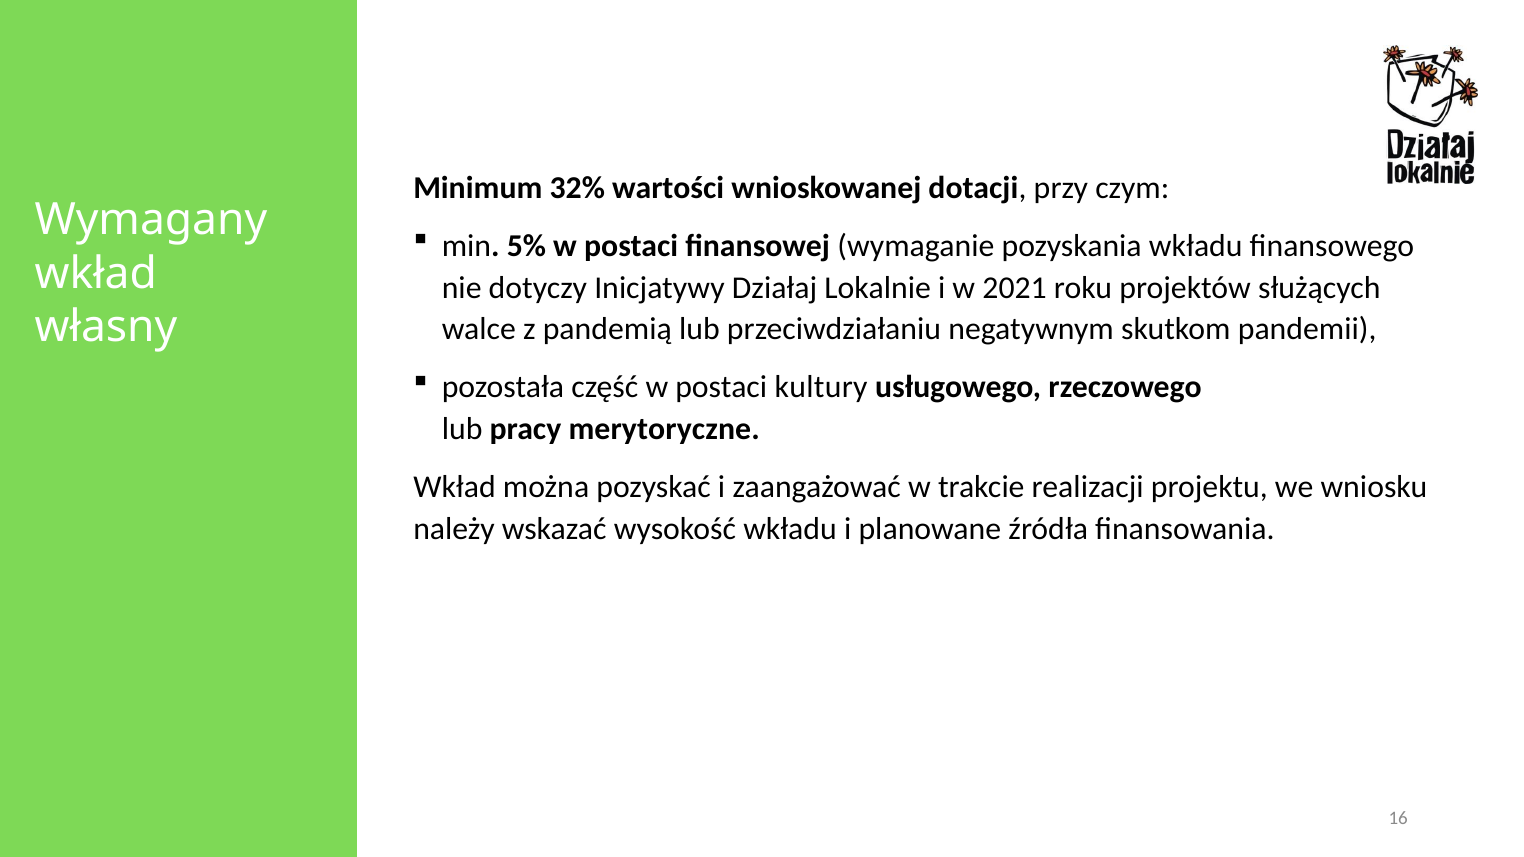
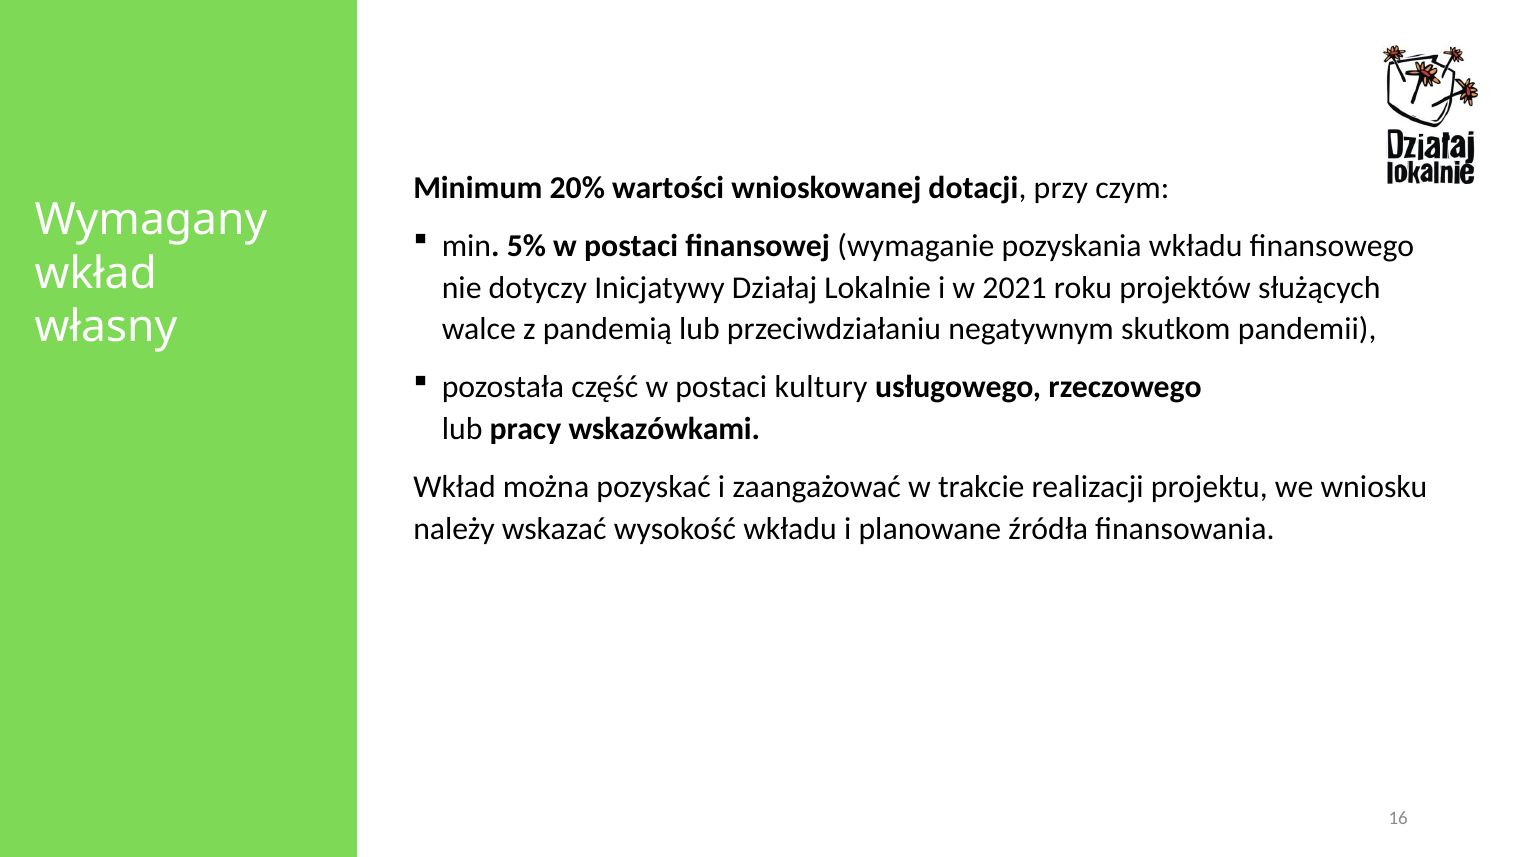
32%: 32% -> 20% (577, 188)
merytoryczne: merytoryczne -> wskazówkami (664, 429)
